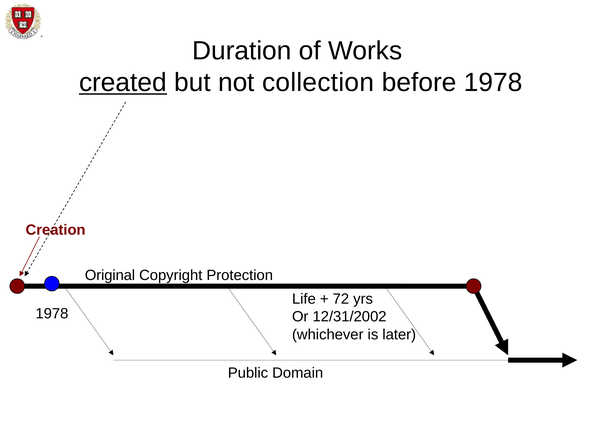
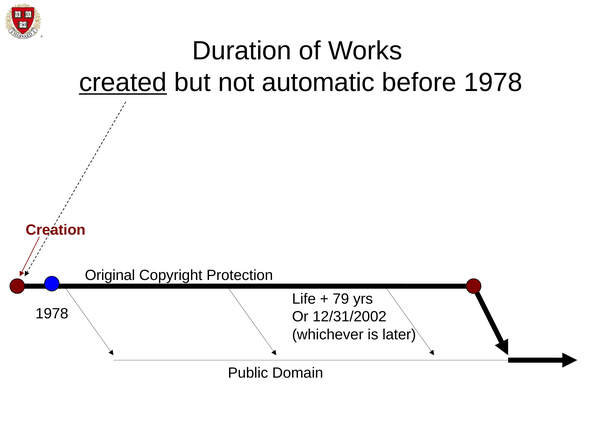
collection: collection -> automatic (318, 82)
72: 72 -> 79 (341, 299)
